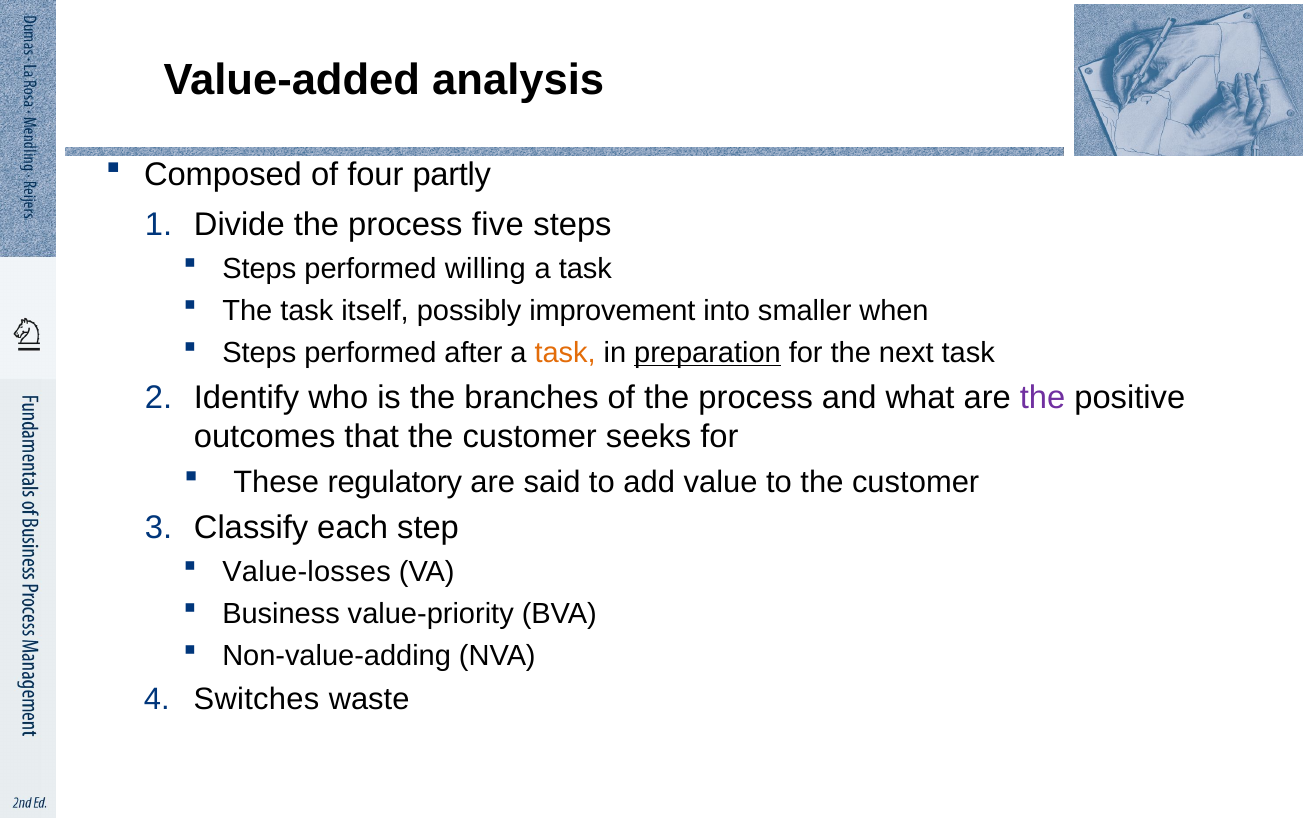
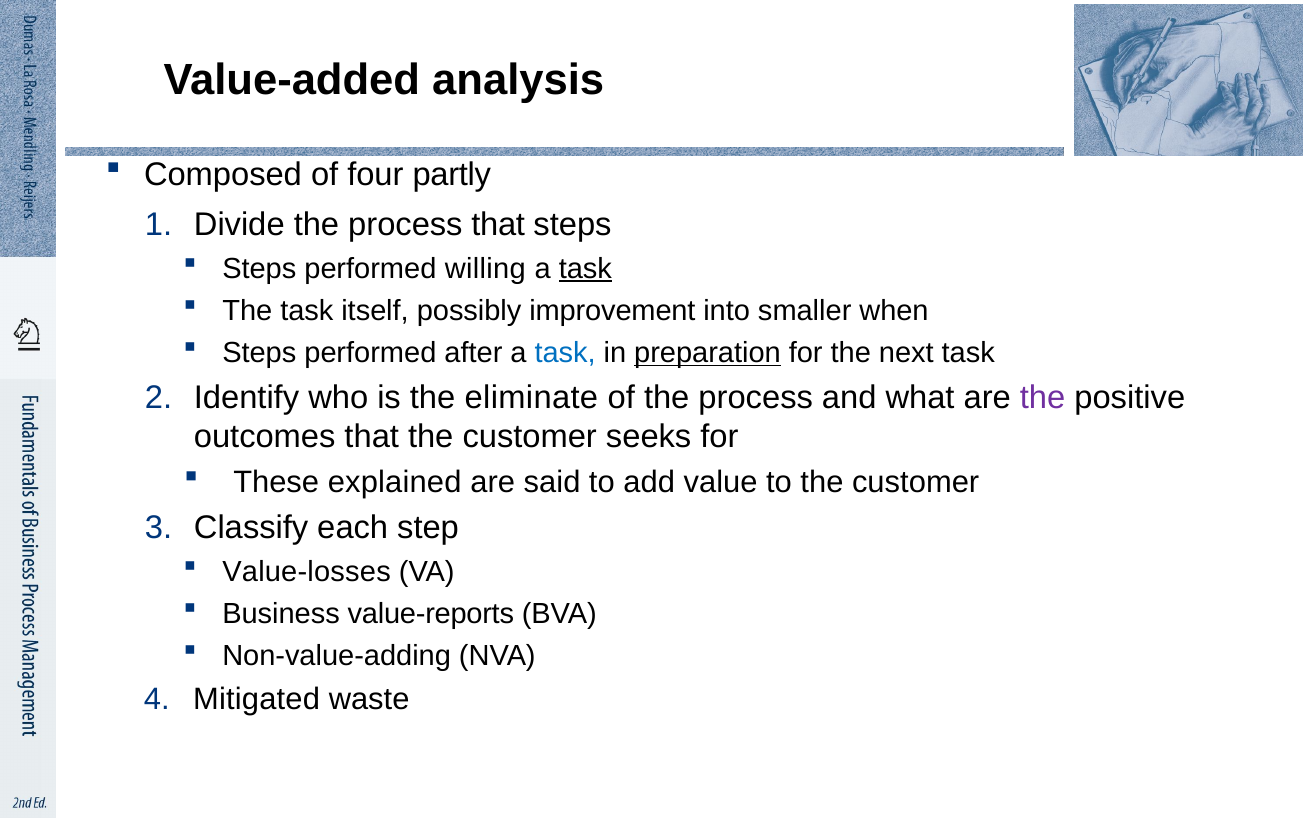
process five: five -> that (498, 225)
task underline: none -> present (585, 269)
task colour: orange -> blue (565, 353)
branches: branches -> eliminate (531, 397)
regulatory: regulatory -> explained (395, 482)
value-priority: value-priority -> value-reports (431, 614)
Switches: Switches -> Mitigated (257, 699)
